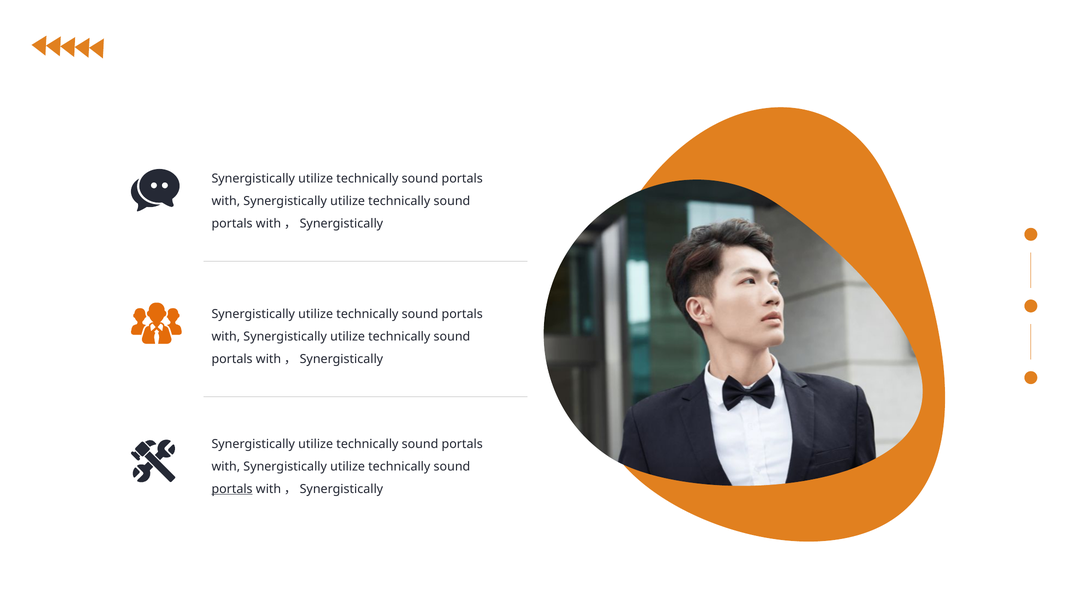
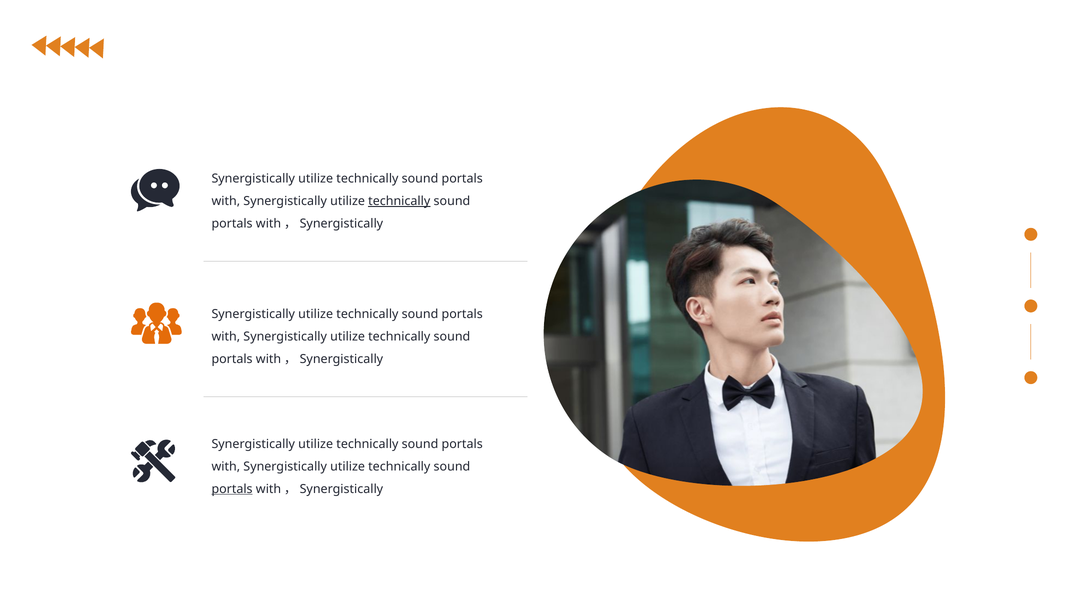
technically underline: none -> present (399, 201)
